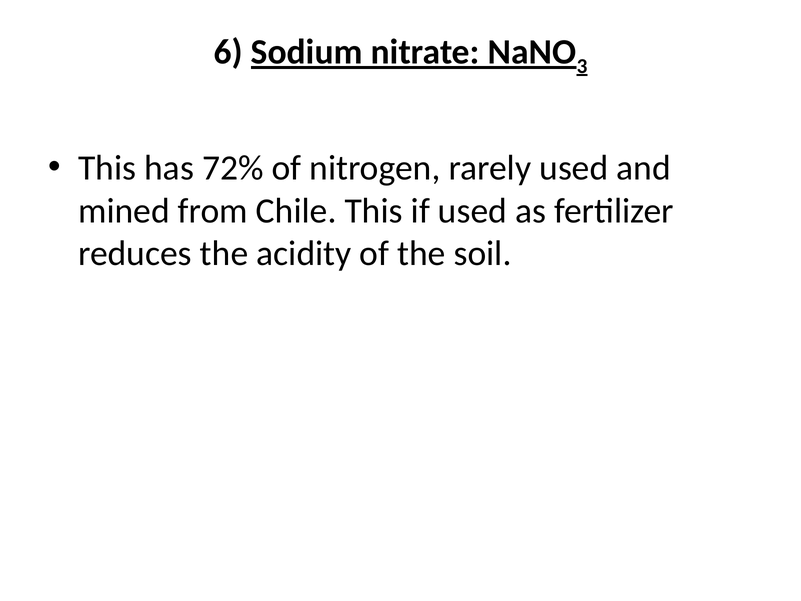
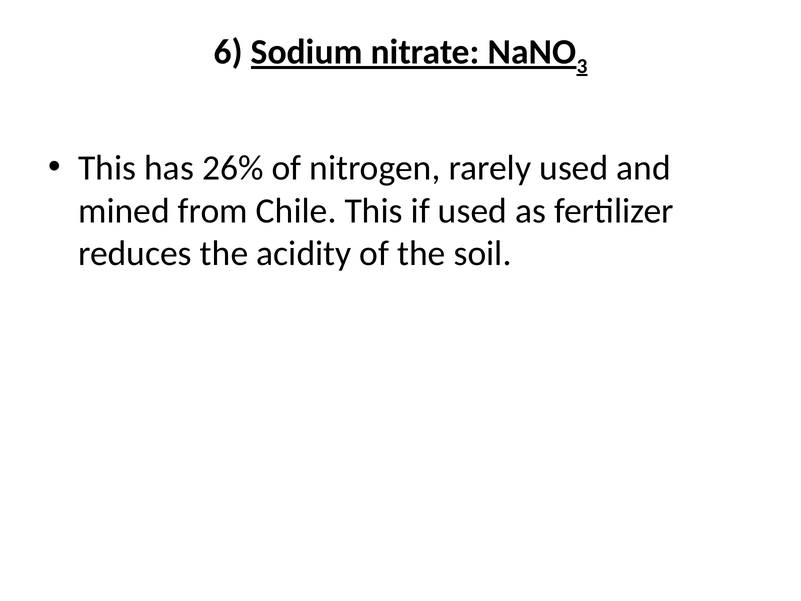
72%: 72% -> 26% (233, 168)
